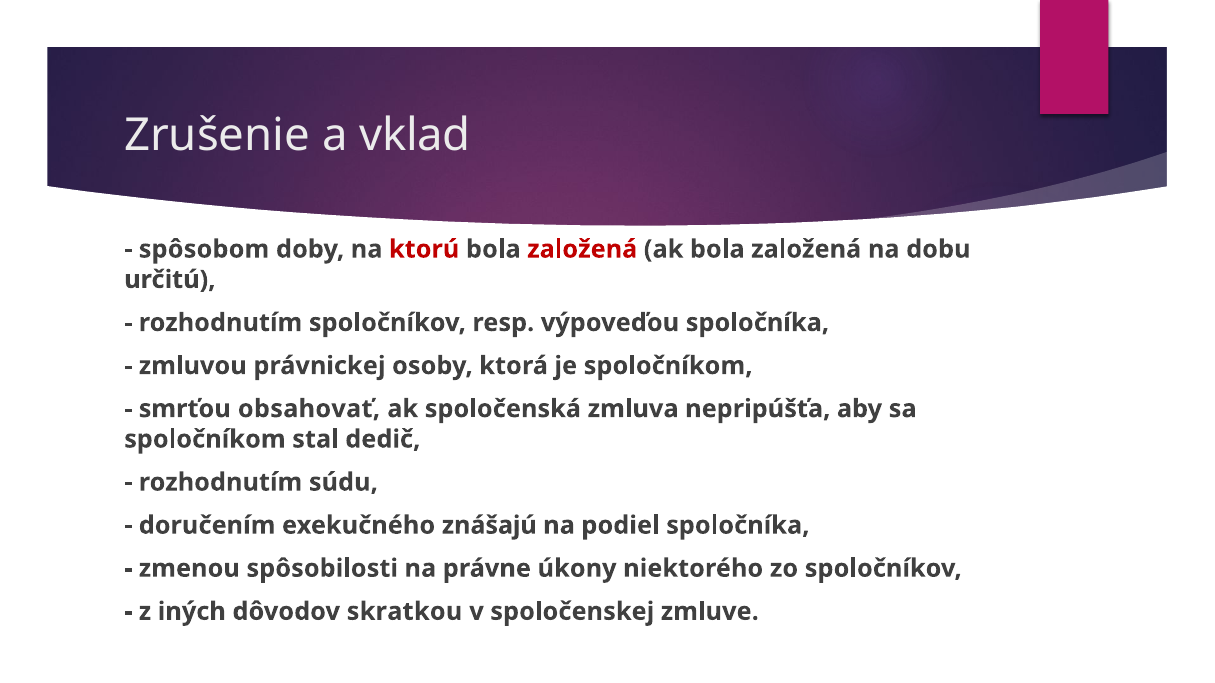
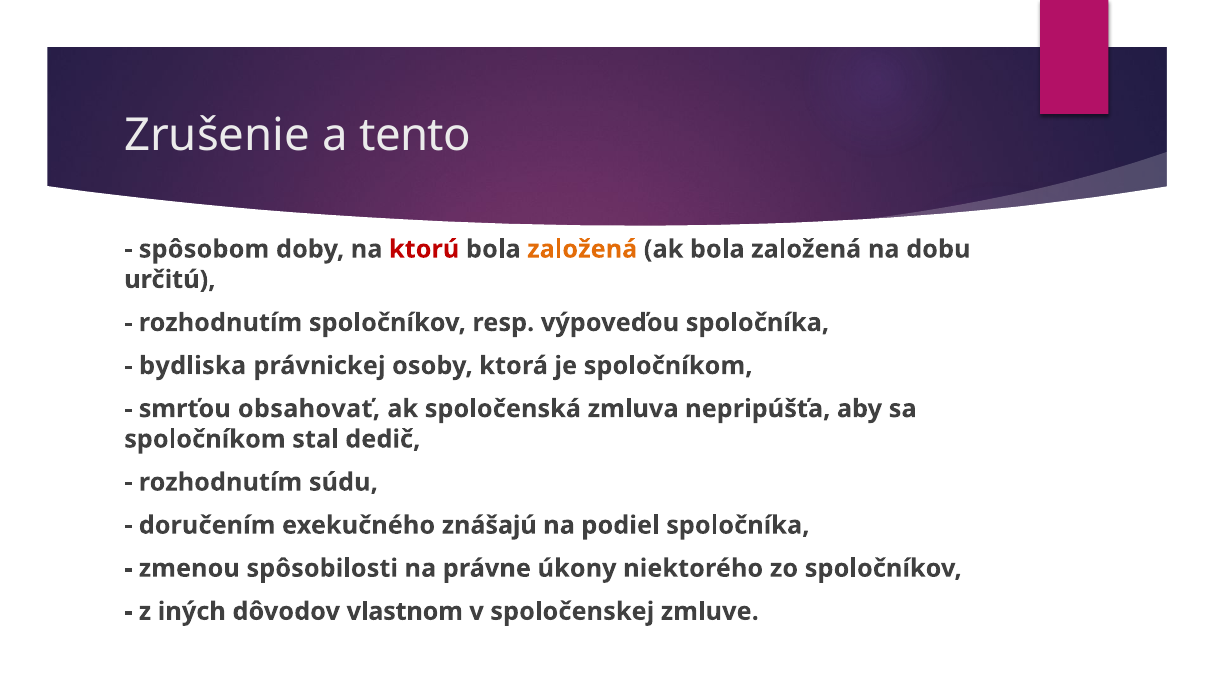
vklad: vklad -> tento (415, 135)
založená colour: red -> orange (582, 249)
zmluvou: zmluvou -> bydliska (193, 366)
skratkou: skratkou -> vlastnom (405, 612)
